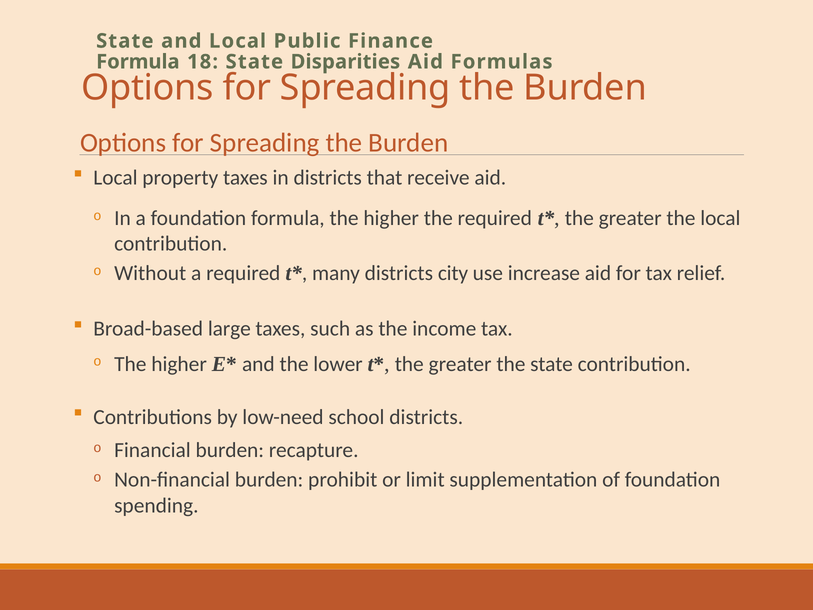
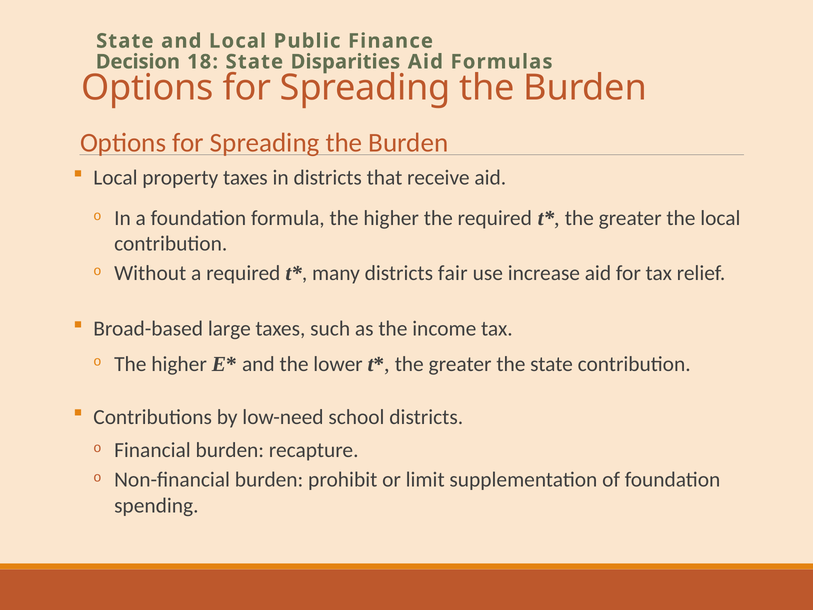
Formula: Formula -> Decision (138, 62)
city: city -> fair (453, 273)
